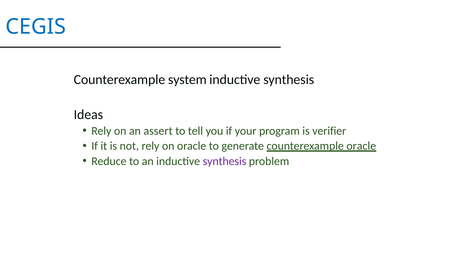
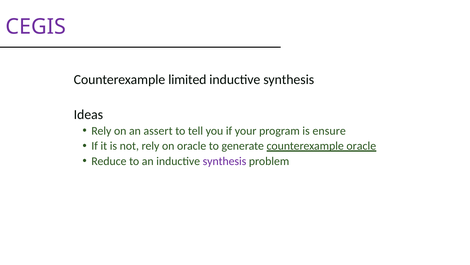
CEGIS colour: blue -> purple (36, 27)
system: system -> limited (187, 79)
verifier: verifier -> ensure (329, 131)
